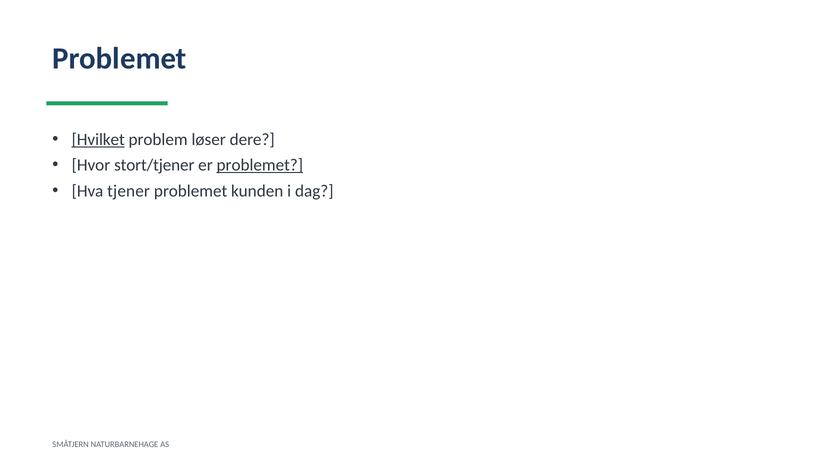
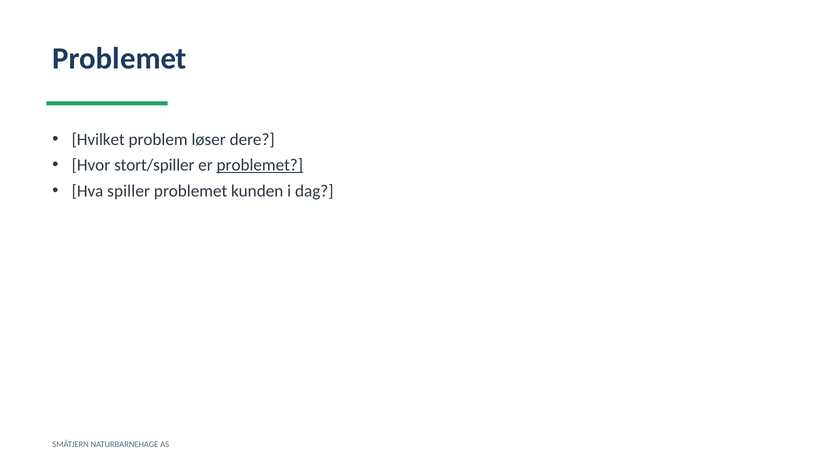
Hvilket underline: present -> none (98, 139)
stort/tjener: stort/tjener -> stort/spiller (154, 165)
tjener: tjener -> spiller (129, 191)
